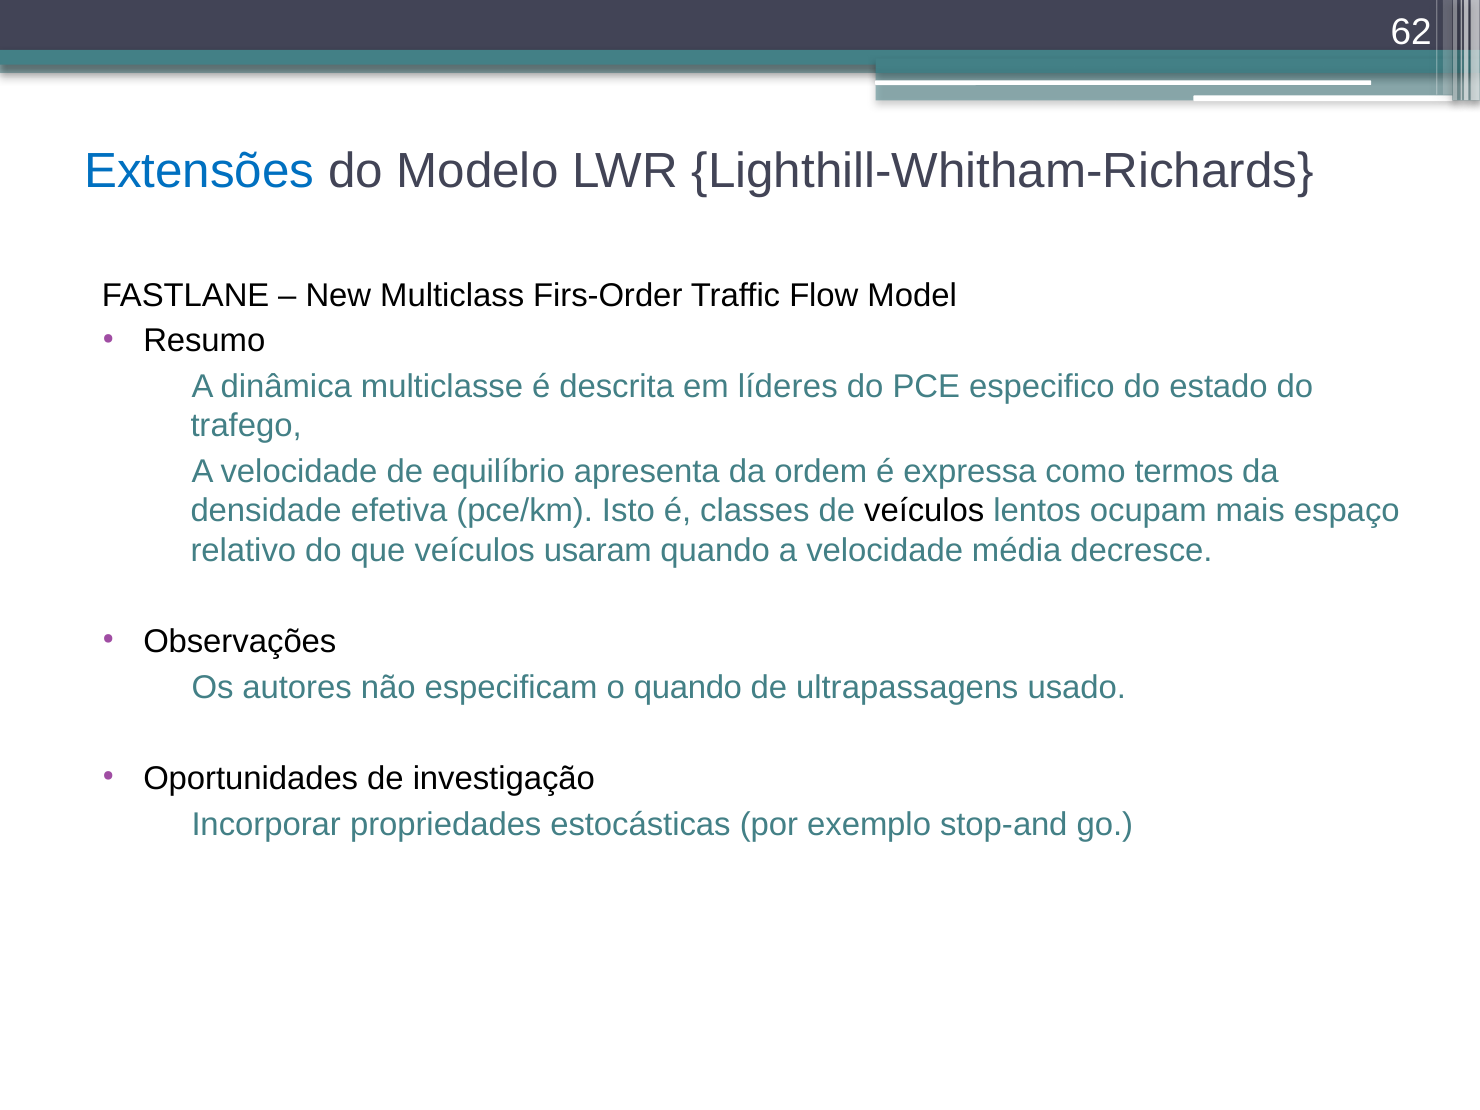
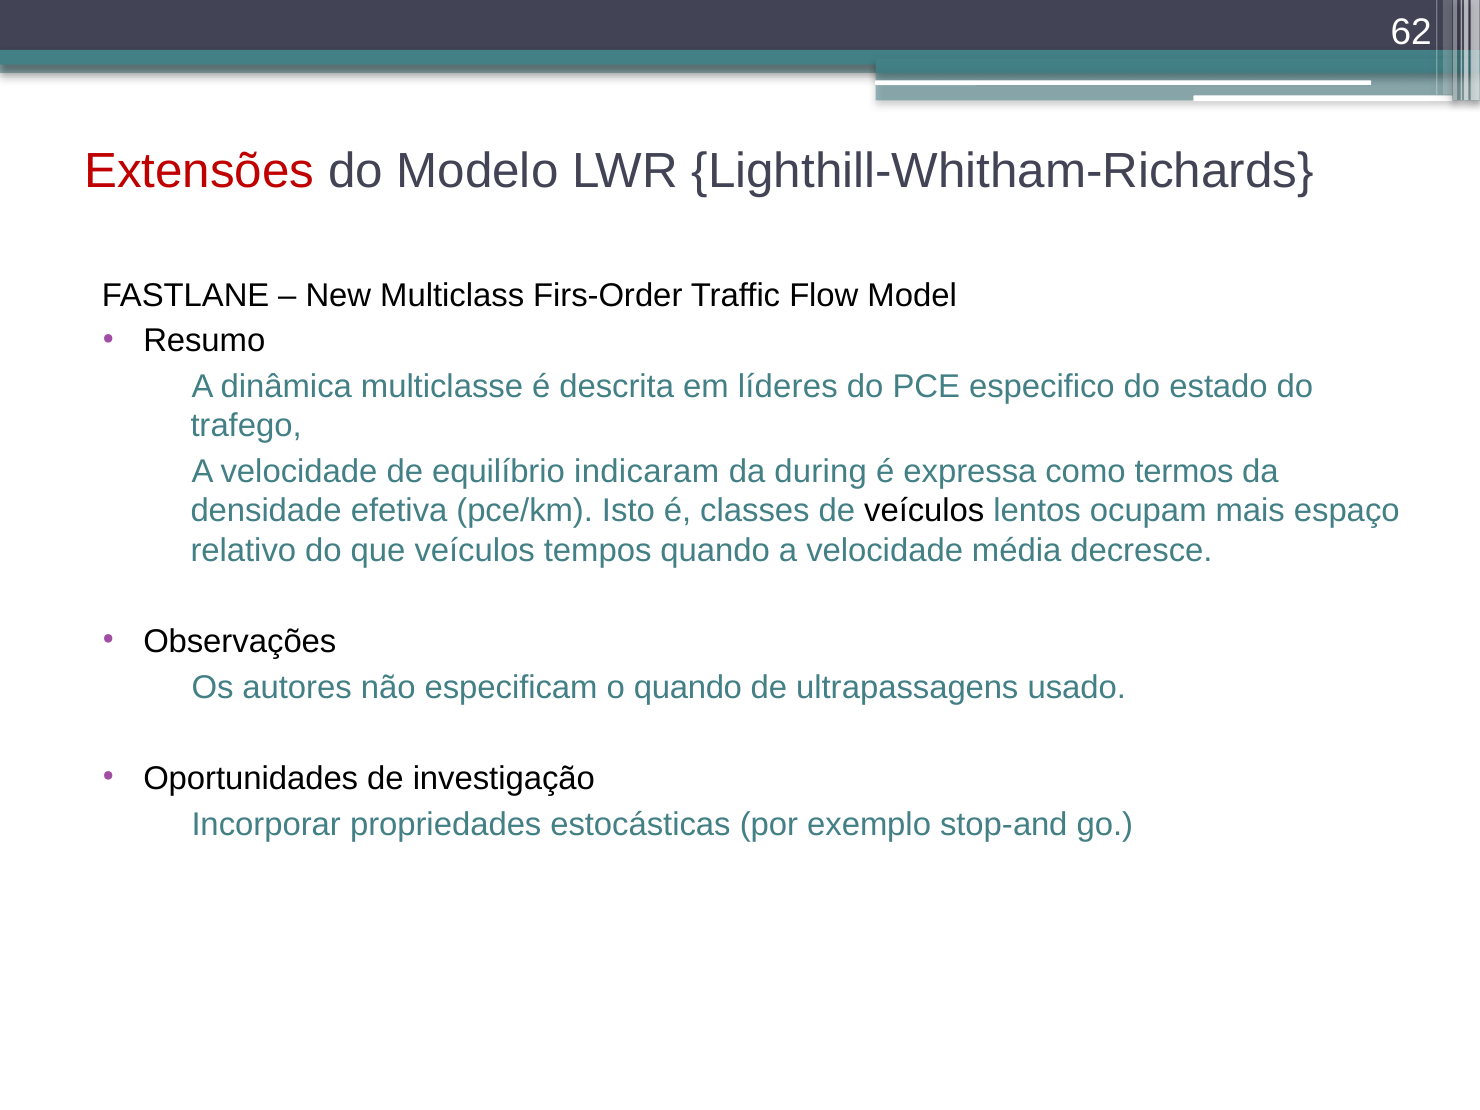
Extensões colour: blue -> red (199, 171)
apresenta: apresenta -> indicaram (647, 472)
ordem: ordem -> during (821, 472)
usaram: usaram -> tempos (598, 551)
